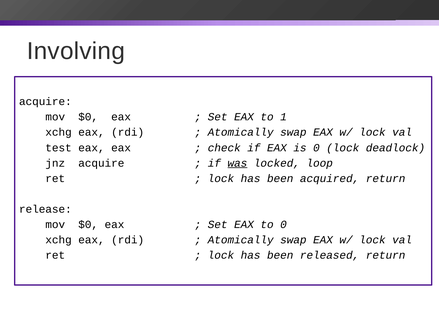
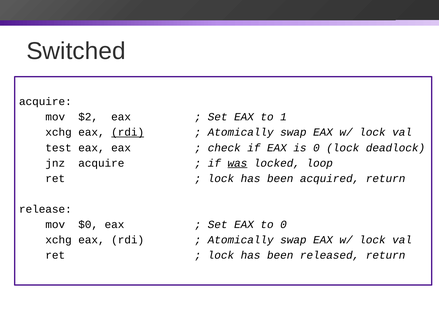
Involving: Involving -> Switched (76, 51)
$0: $0 -> $2 (88, 117)
rdi underline: none -> present (128, 132)
